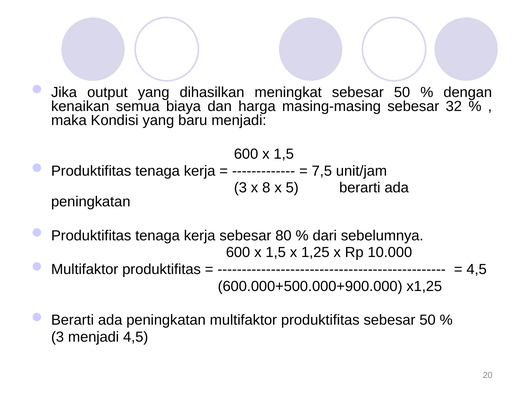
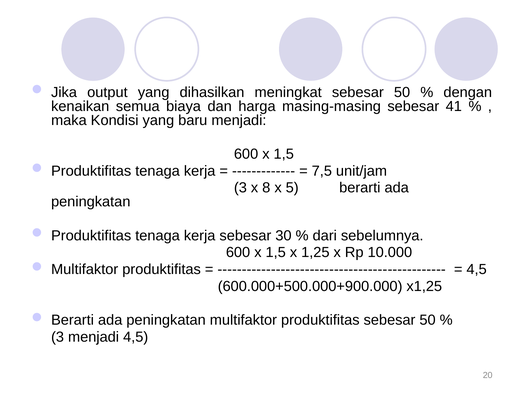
32: 32 -> 41 (454, 106)
80: 80 -> 30 (283, 236)
